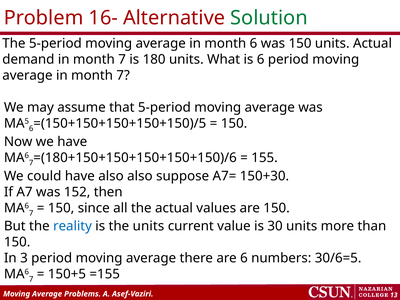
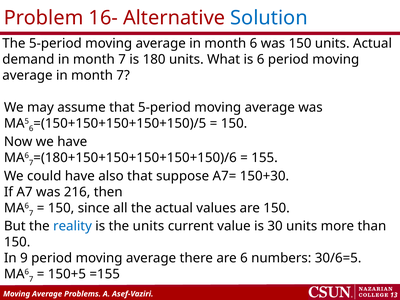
Solution colour: green -> blue (269, 18)
also also: also -> that (140, 176)
152: 152 -> 216 (77, 192)
3: 3 -> 9 (24, 258)
